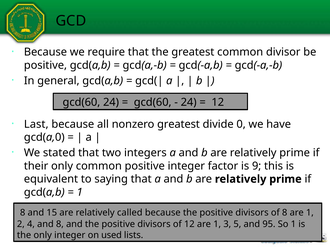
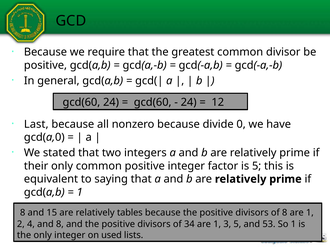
nonzero greatest: greatest -> because (178, 124)
is 9: 9 -> 5 (257, 166)
called: called -> tables (130, 213)
of 12: 12 -> 34 (189, 224)
95: 95 -> 53 (269, 224)
